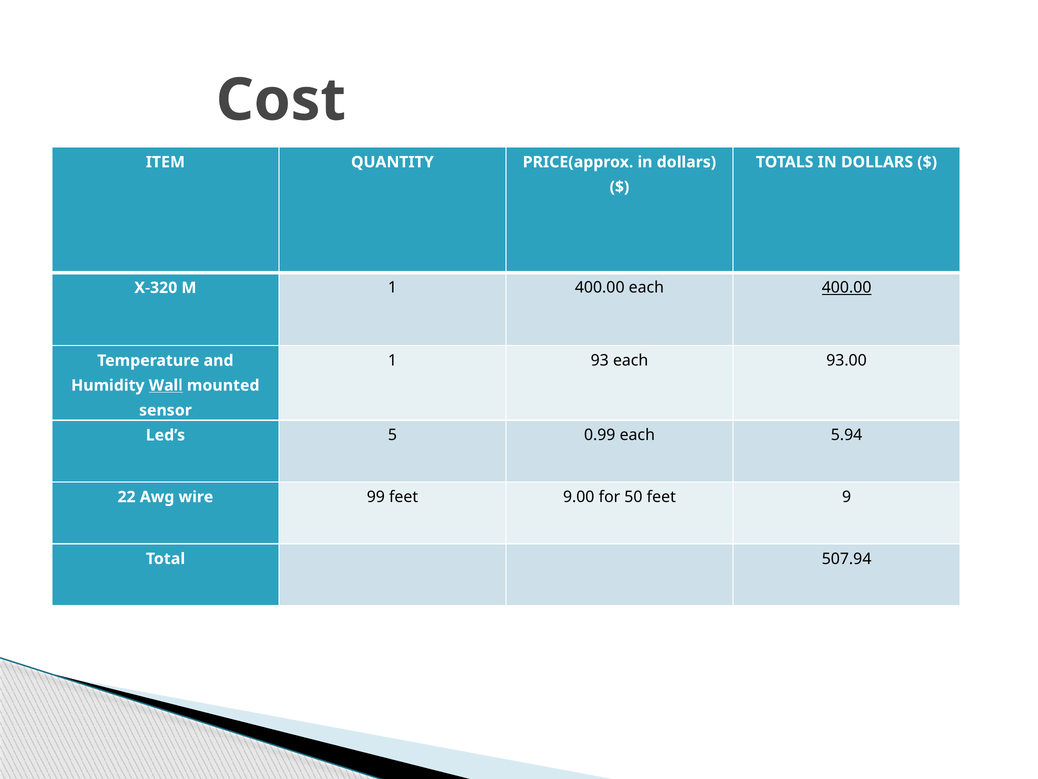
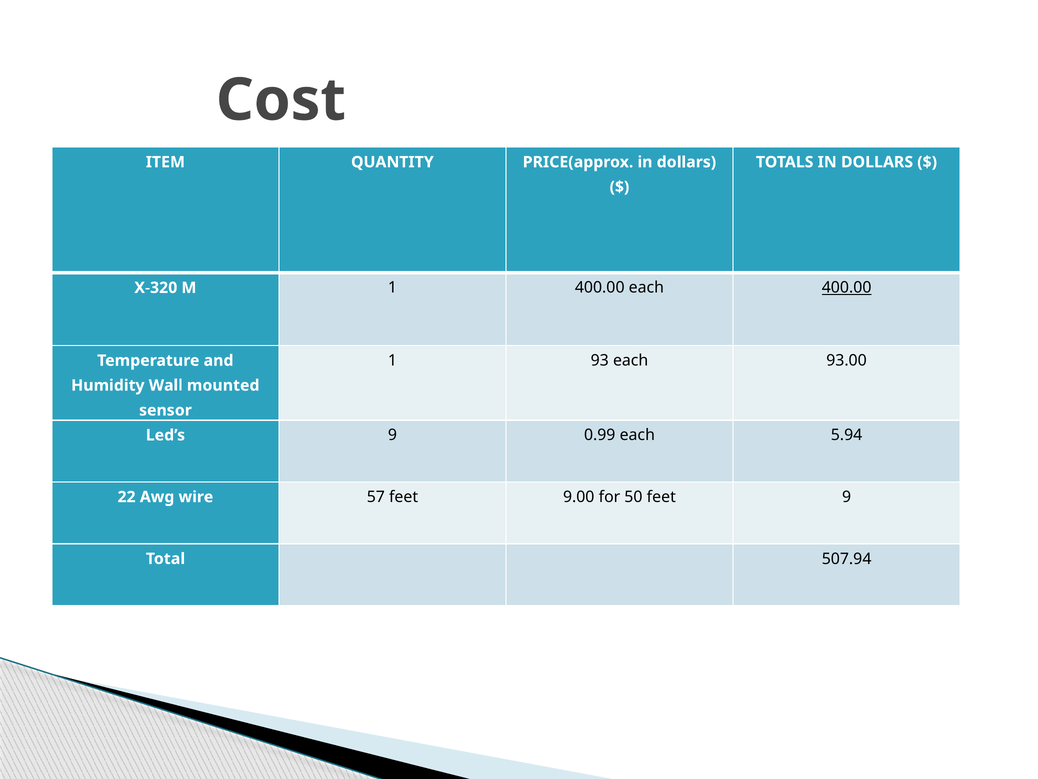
Wall underline: present -> none (166, 385)
Led’s 5: 5 -> 9 (393, 435)
99: 99 -> 57 (376, 497)
